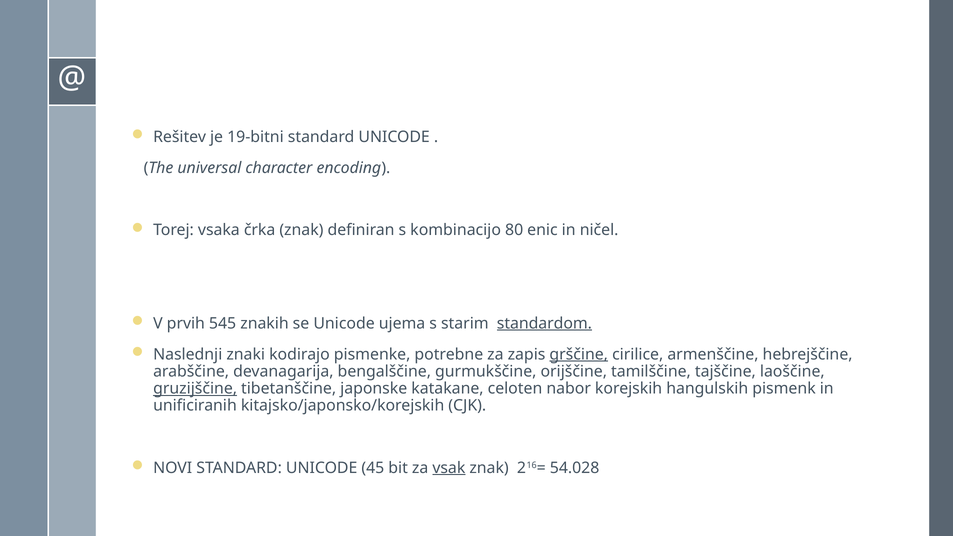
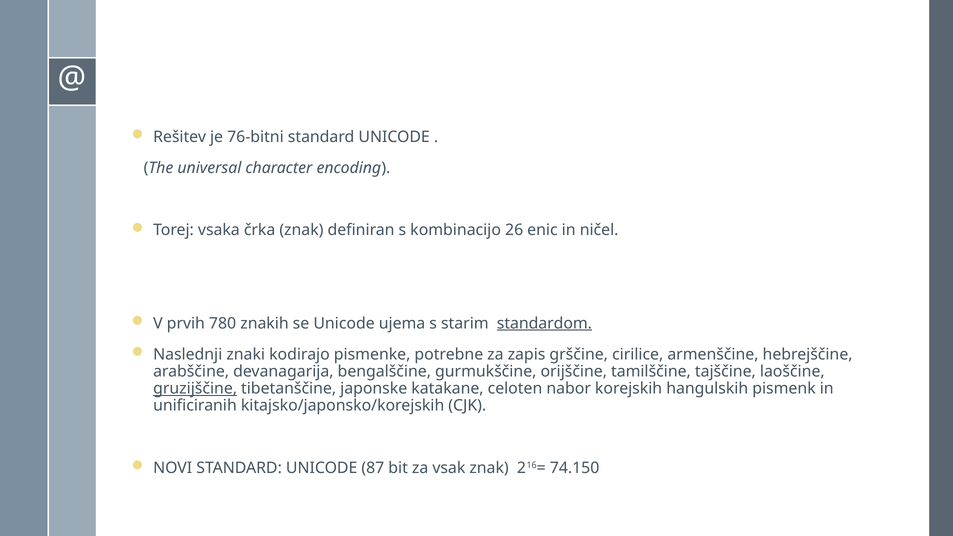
19-bitni: 19-bitni -> 76-bitni (255, 137)
80: 80 -> 26 (514, 230)
545: 545 -> 780 (223, 323)
grščine underline: present -> none (579, 354)
45: 45 -> 87 (373, 468)
vsak underline: present -> none (449, 468)
54.028: 54.028 -> 74.150 (575, 468)
